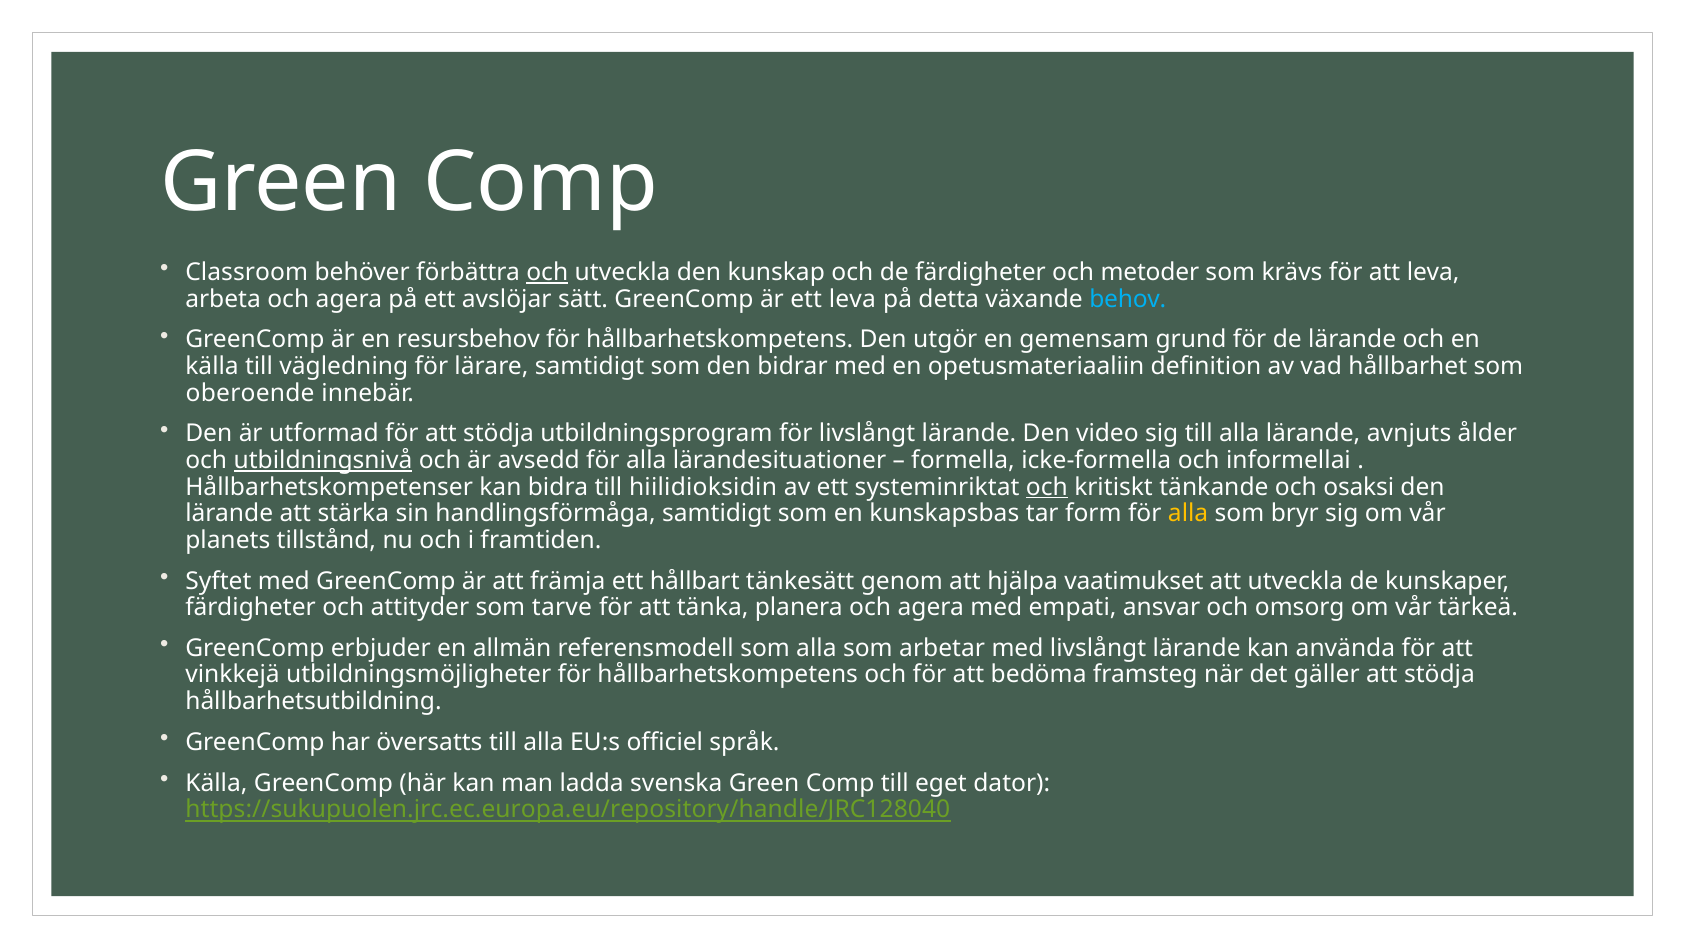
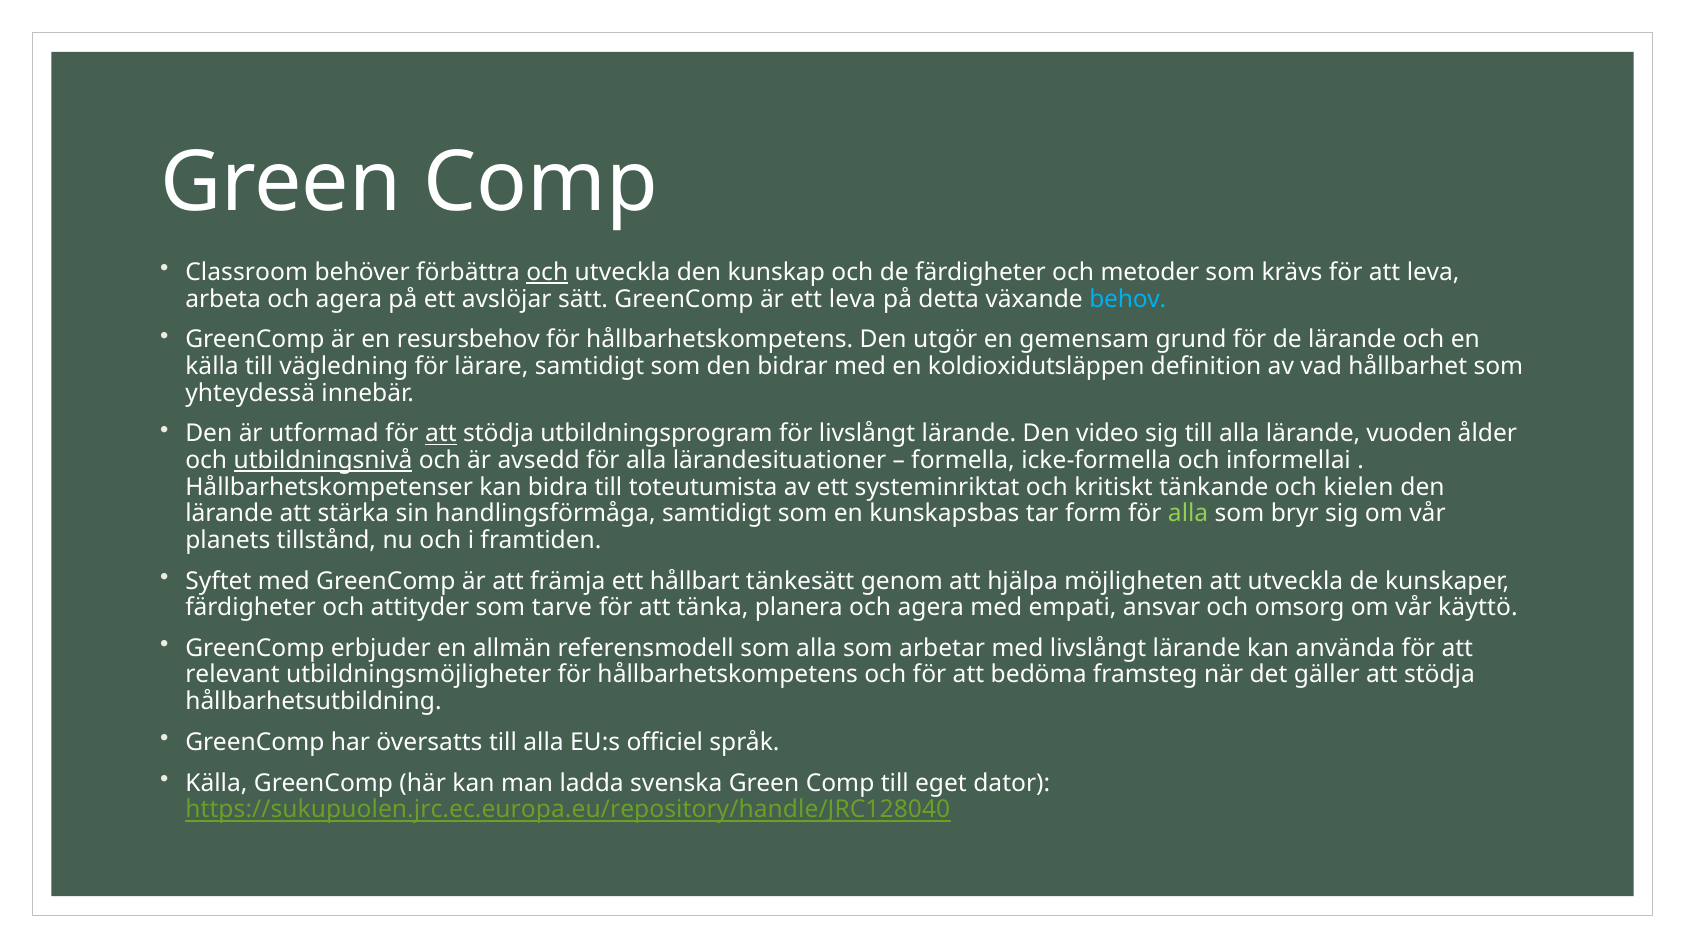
opetusmateriaaliin: opetusmateriaaliin -> koldioxidutsläppen (1036, 366)
oberoende: oberoende -> yhteydessä (250, 393)
att underline: none -> present (441, 434)
avnjuts: avnjuts -> vuoden (1409, 434)
hiilidioksidin: hiilidioksidin -> toteutumista (703, 487)
och underline: present -> none (1047, 487)
osaksi: osaksi -> kielen (1359, 487)
alla colour: yellow -> light green (1188, 513)
vaatimukset: vaatimukset -> möjligheten (1134, 581)
tärkeä: tärkeä -> käyttö (1478, 607)
vinkkejä: vinkkejä -> relevant (233, 675)
